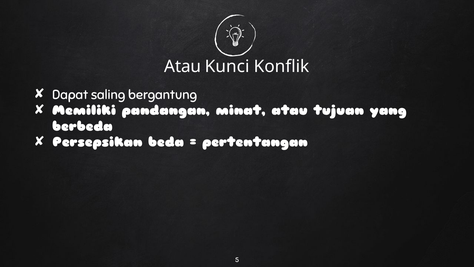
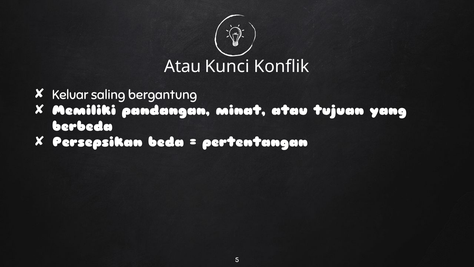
Dapat: Dapat -> Keluar (70, 95)
